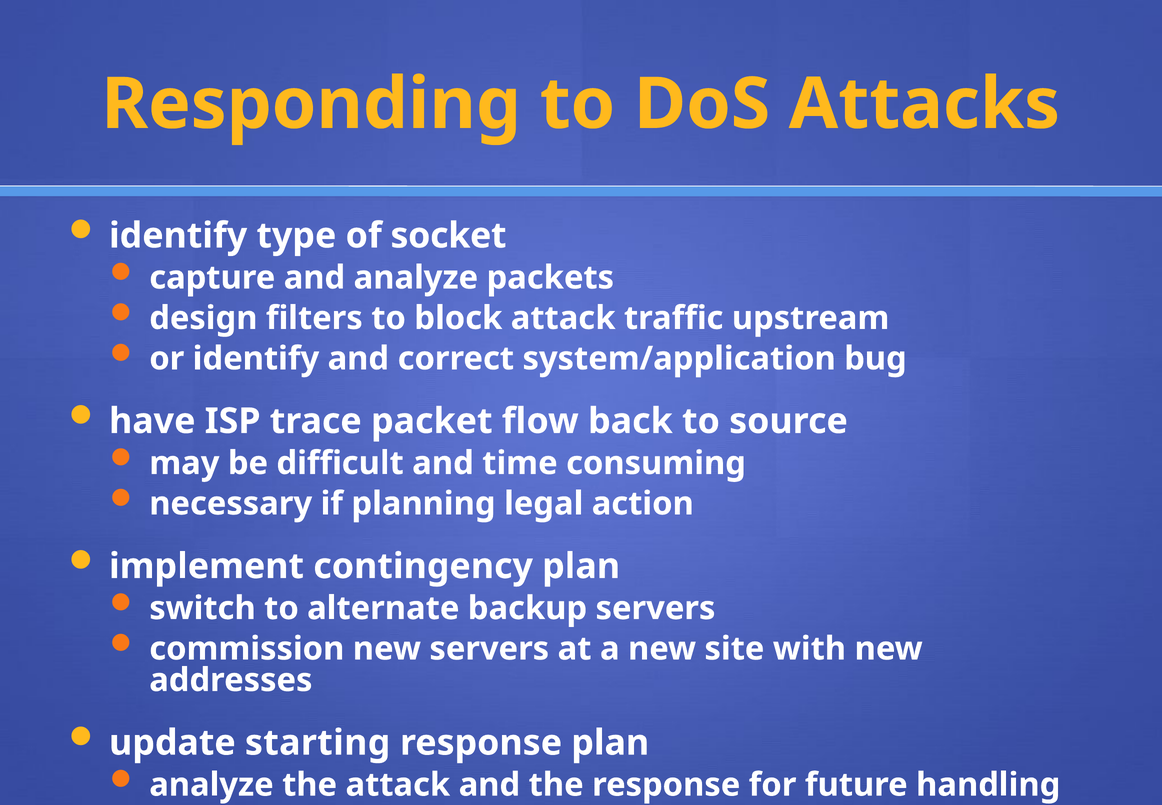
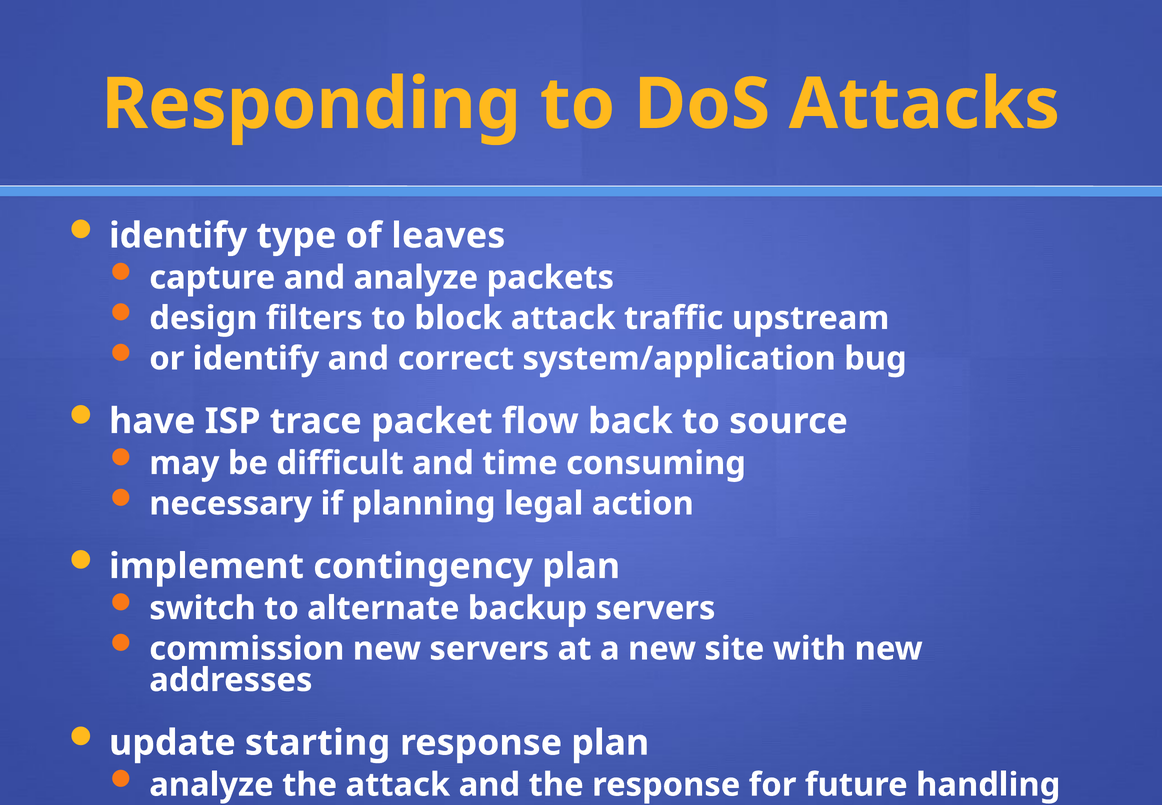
socket: socket -> leaves (448, 236)
